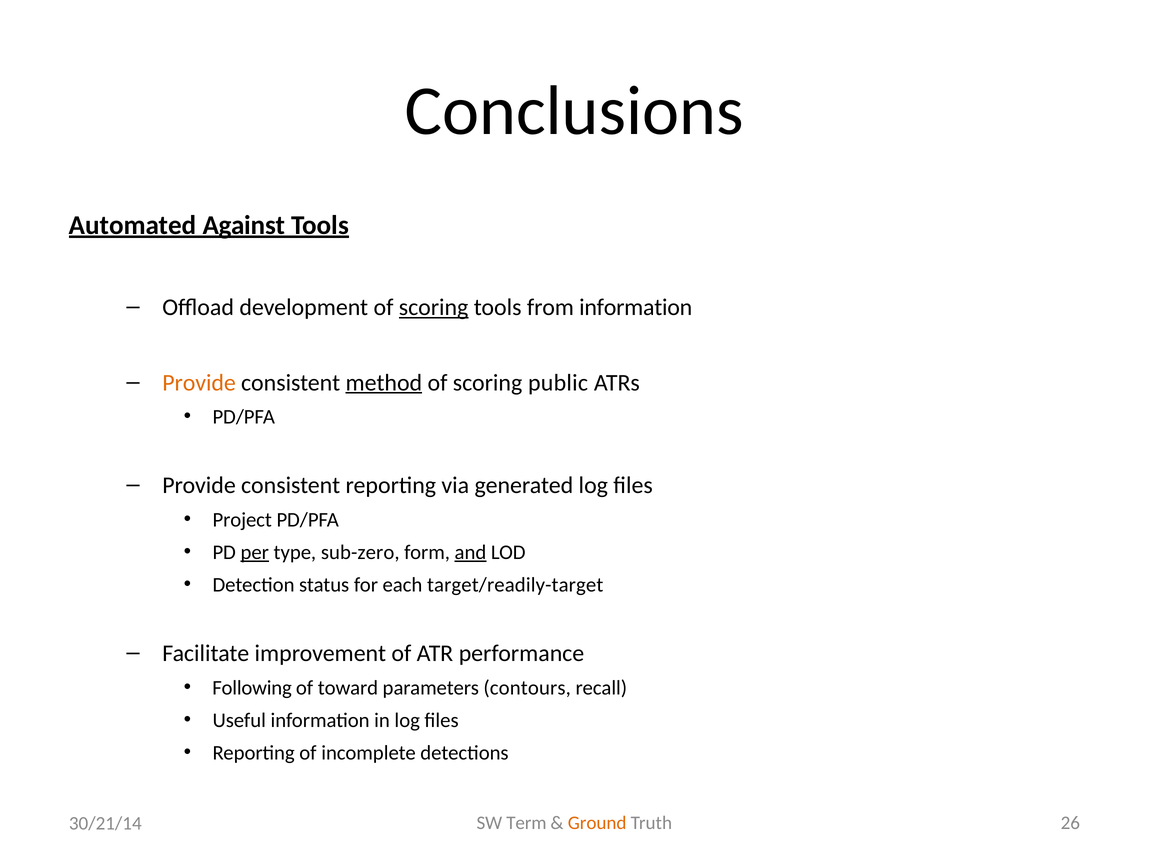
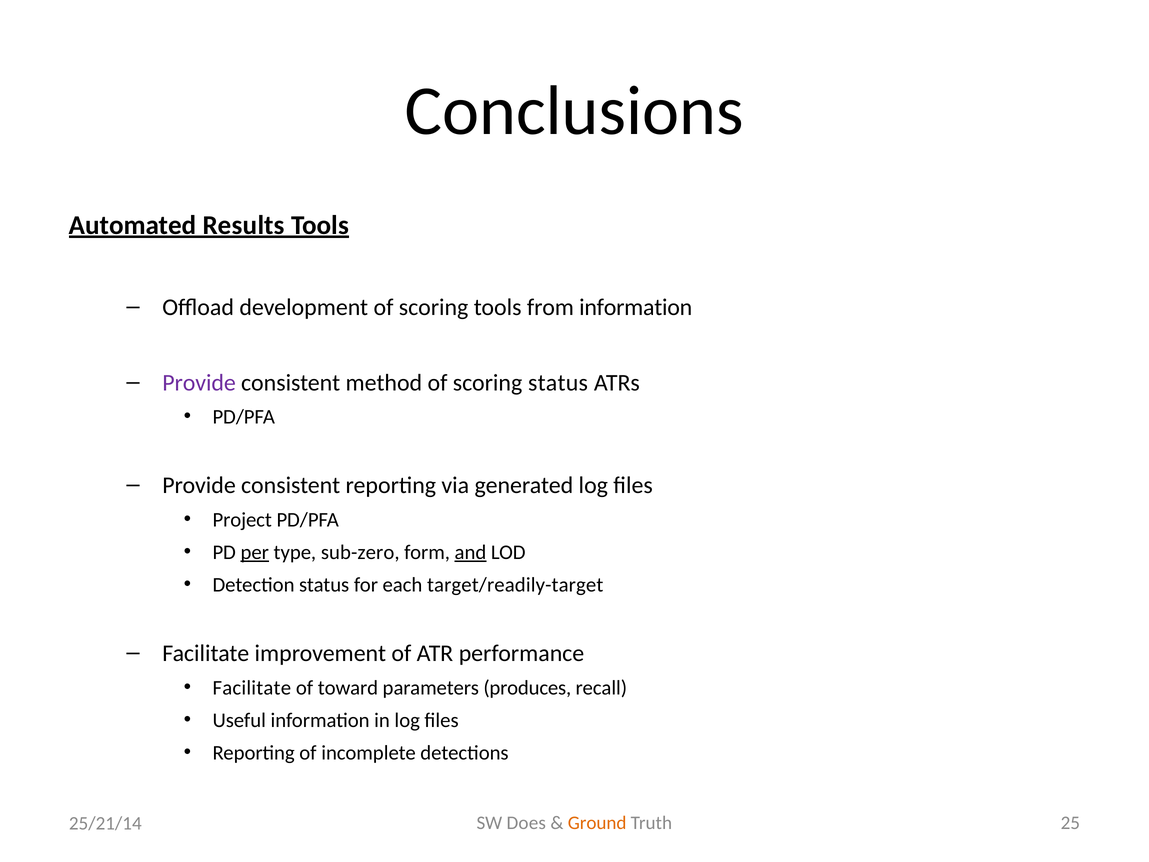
Against: Against -> Results (244, 225)
scoring underline: present -> none (434, 307)
Provide colour: orange -> purple (199, 383)
method underline: present -> none (384, 383)
scoring public: public -> status (558, 383)
Following: Following -> Facilitate (252, 688)
contours: contours -> produces (527, 688)
Term: Term -> Does (526, 823)
26: 26 -> 25 (1070, 823)
30/21/14: 30/21/14 -> 25/21/14 (105, 823)
